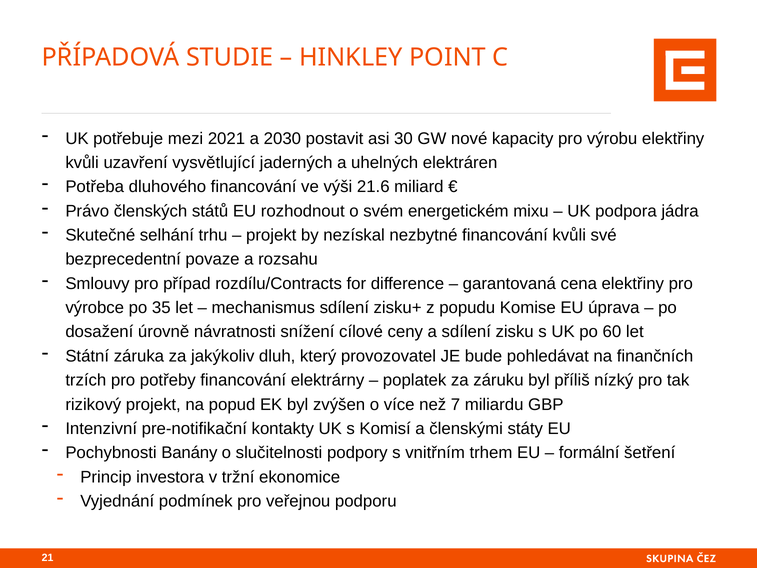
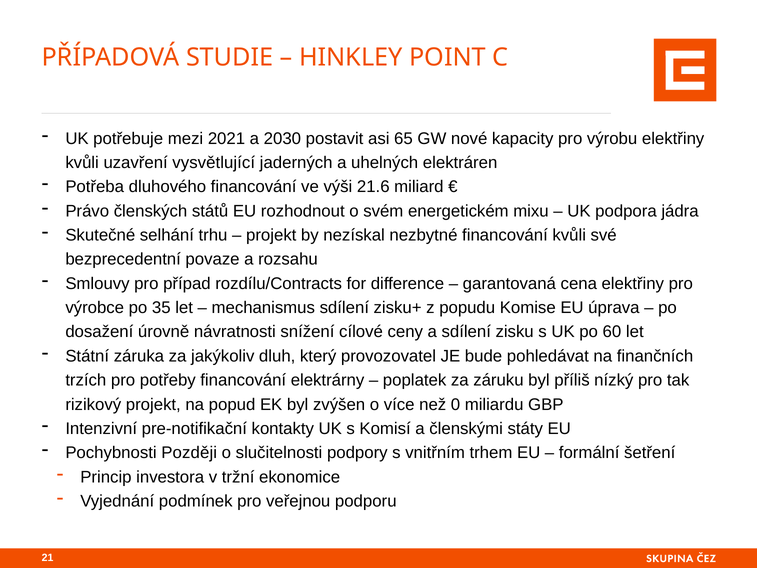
30: 30 -> 65 (403, 138)
7: 7 -> 0 (455, 404)
Banány: Banány -> Později (189, 453)
